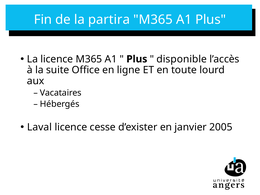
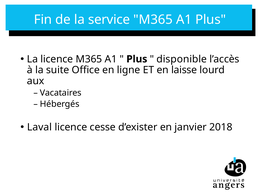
partira: partira -> service (109, 20)
toute: toute -> laisse (184, 70)
2005: 2005 -> 2018 (221, 127)
